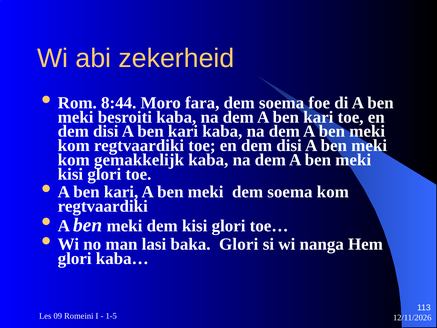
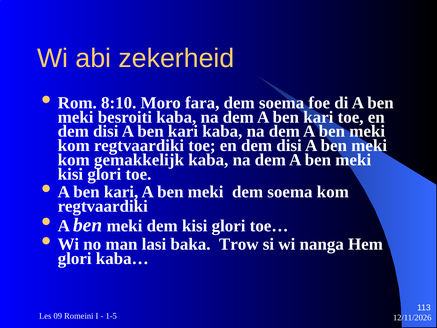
8:44: 8:44 -> 8:10 (119, 103)
baka Glori: Glori -> Trow (239, 244)
